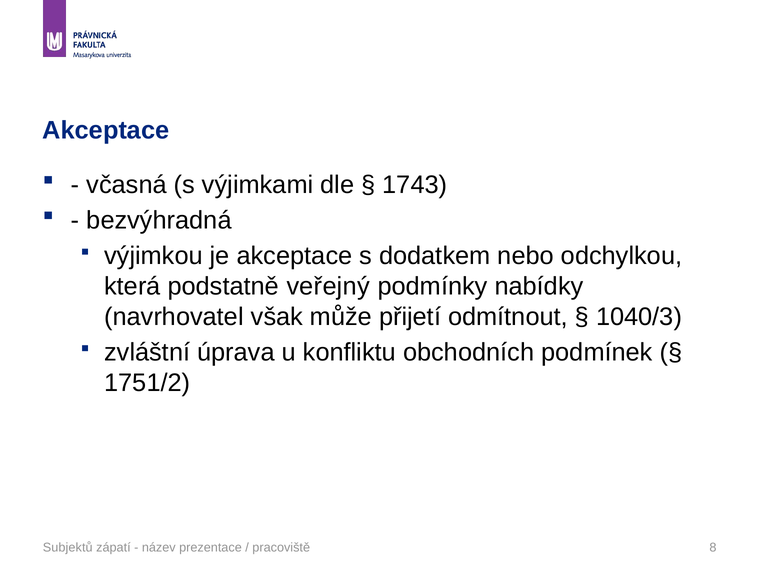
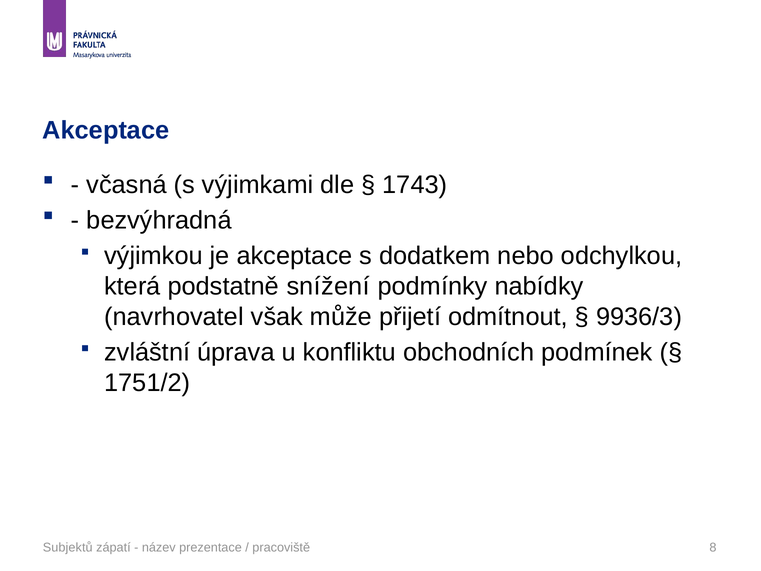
veřejný: veřejný -> snížení (328, 286)
1040/3: 1040/3 -> 9936/3 (639, 317)
